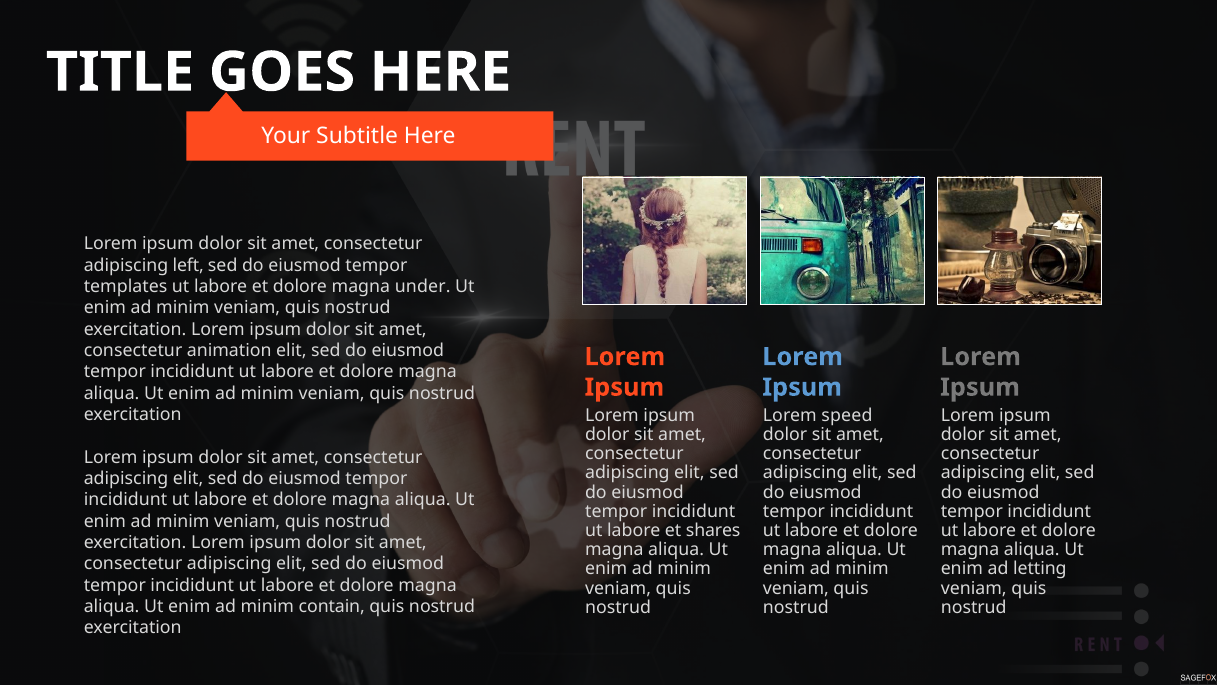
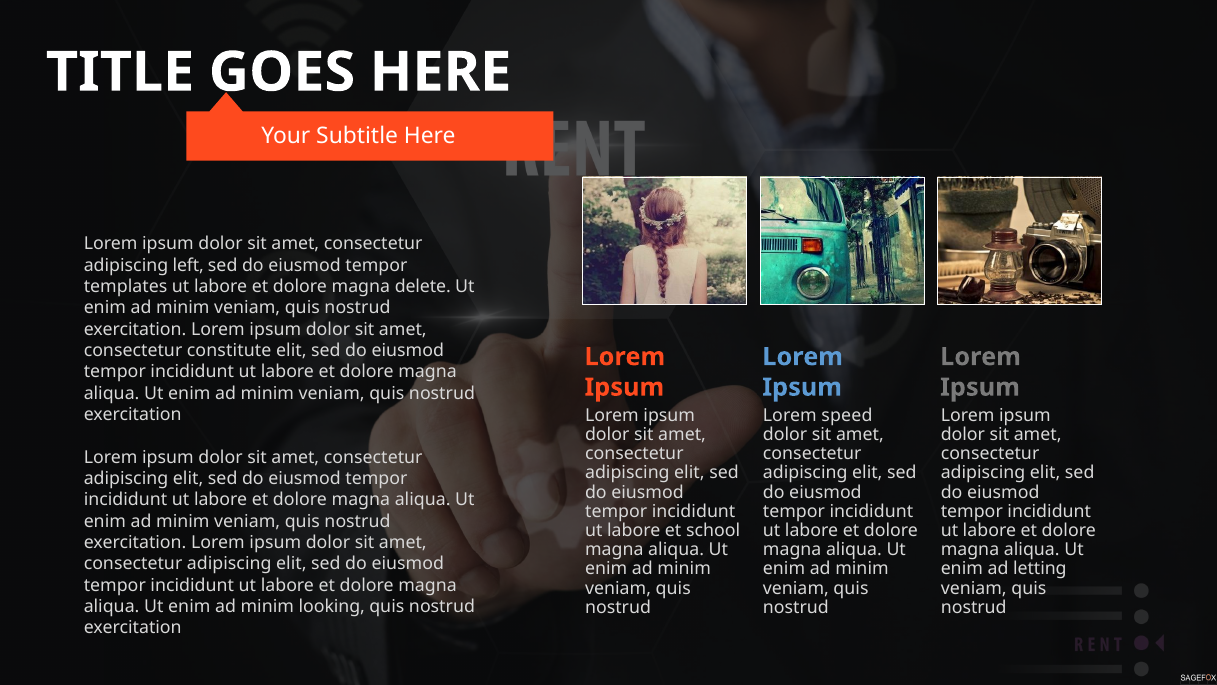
under: under -> delete (423, 286)
animation: animation -> constitute (229, 350)
shares: shares -> school (713, 530)
contain: contain -> looking (332, 606)
